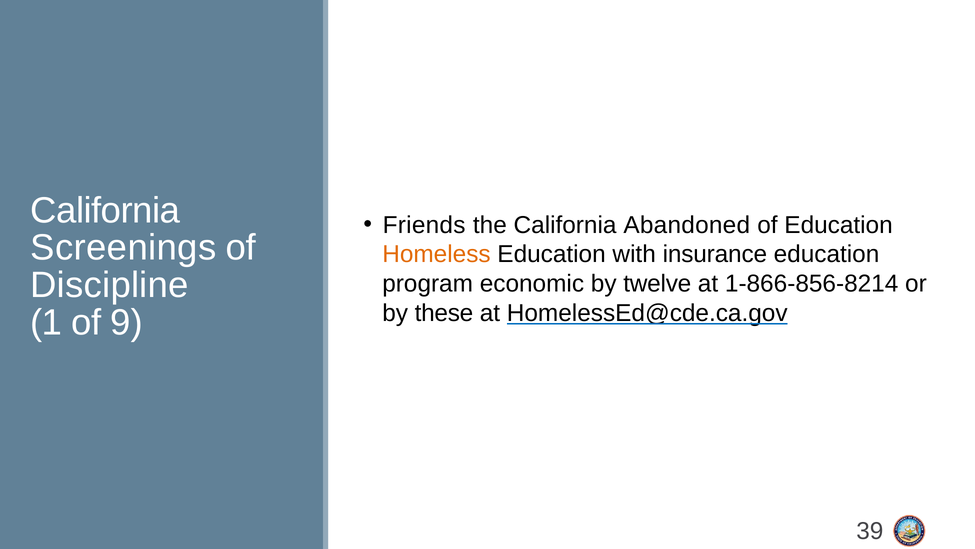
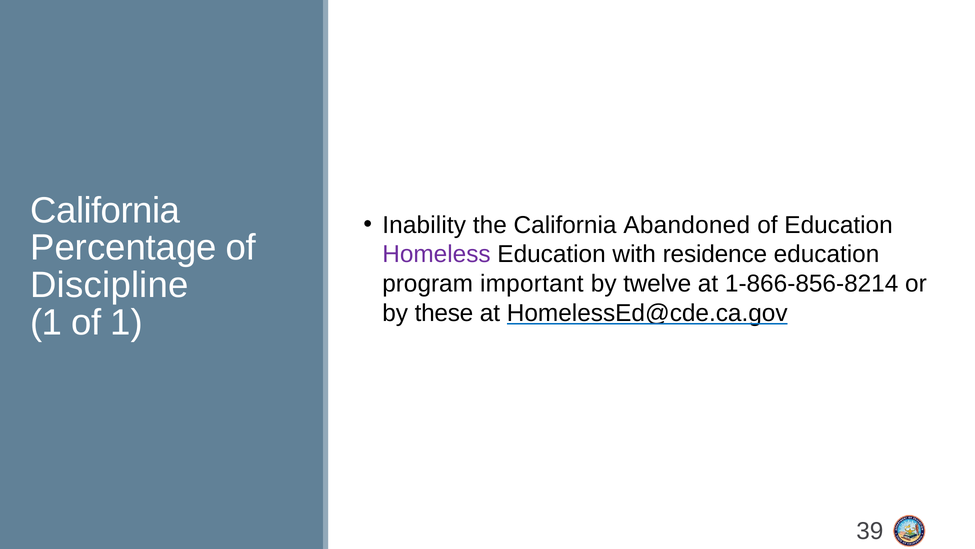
Friends: Friends -> Inability (424, 225)
Screenings: Screenings -> Percentage (124, 248)
Homeless colour: orange -> purple (436, 254)
insurance: insurance -> residence (715, 254)
economic: economic -> important (532, 283)
of 9: 9 -> 1 (127, 322)
